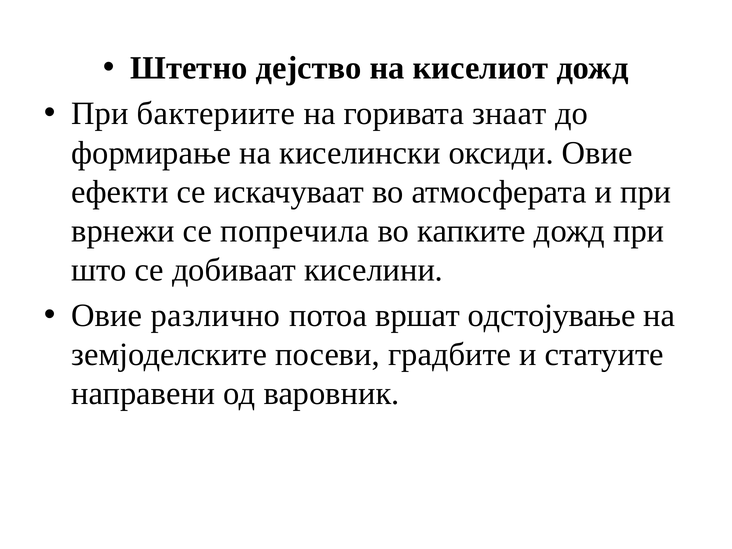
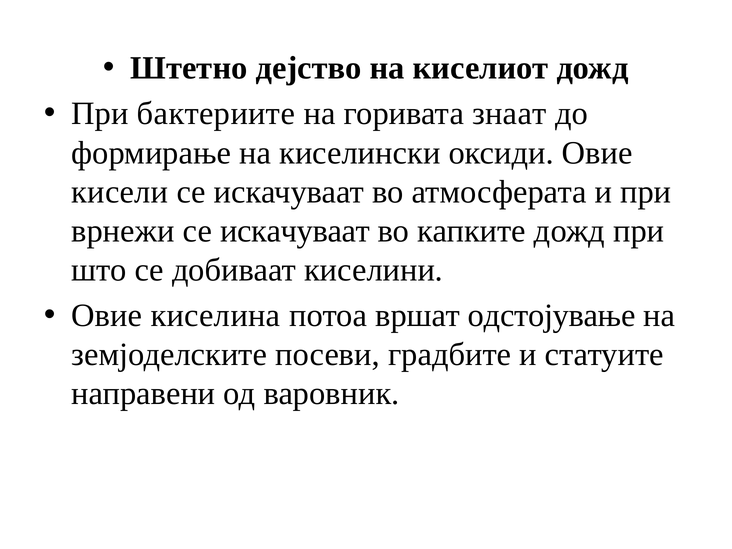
ефекти: ефекти -> кисели (120, 192)
врнежи се попречила: попречила -> искачуваат (295, 231)
различно: различно -> киселина (216, 315)
